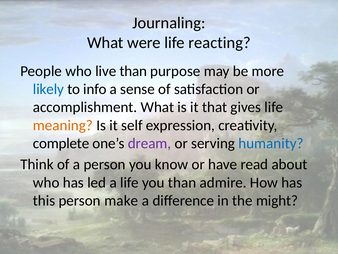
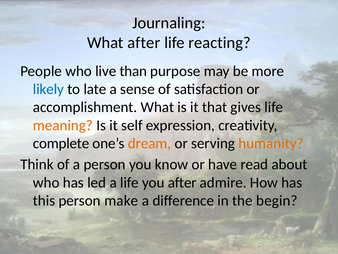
What were: were -> after (144, 43)
info: info -> late (95, 89)
dream colour: purple -> orange (150, 143)
humanity colour: blue -> orange (271, 143)
you than: than -> after (182, 182)
might: might -> begin (277, 200)
